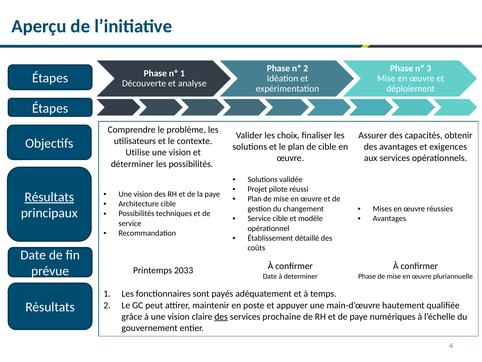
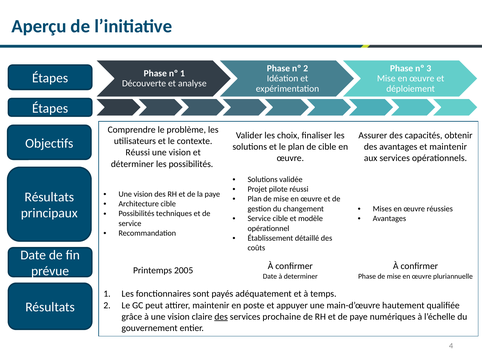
et exigences: exigences -> maintenir (448, 147)
Utilise: Utilise -> Réussi (138, 152)
Résultats underline: present -> none (49, 197)
2033: 2033 -> 2005 (184, 270)
